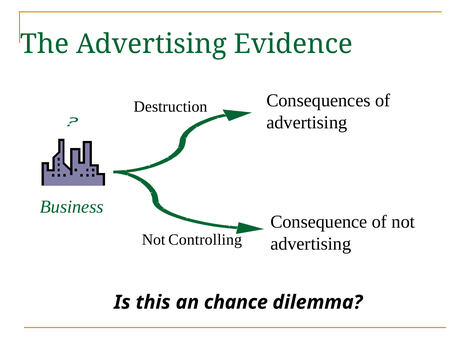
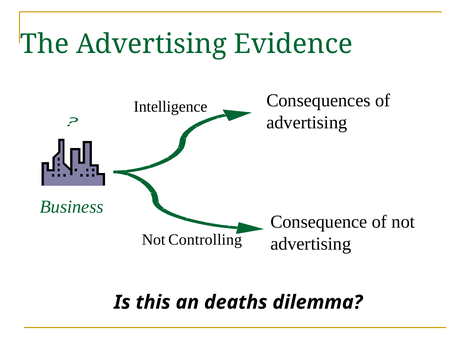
Destruction: Destruction -> Intelligence (171, 107)
chance: chance -> deaths (236, 302)
